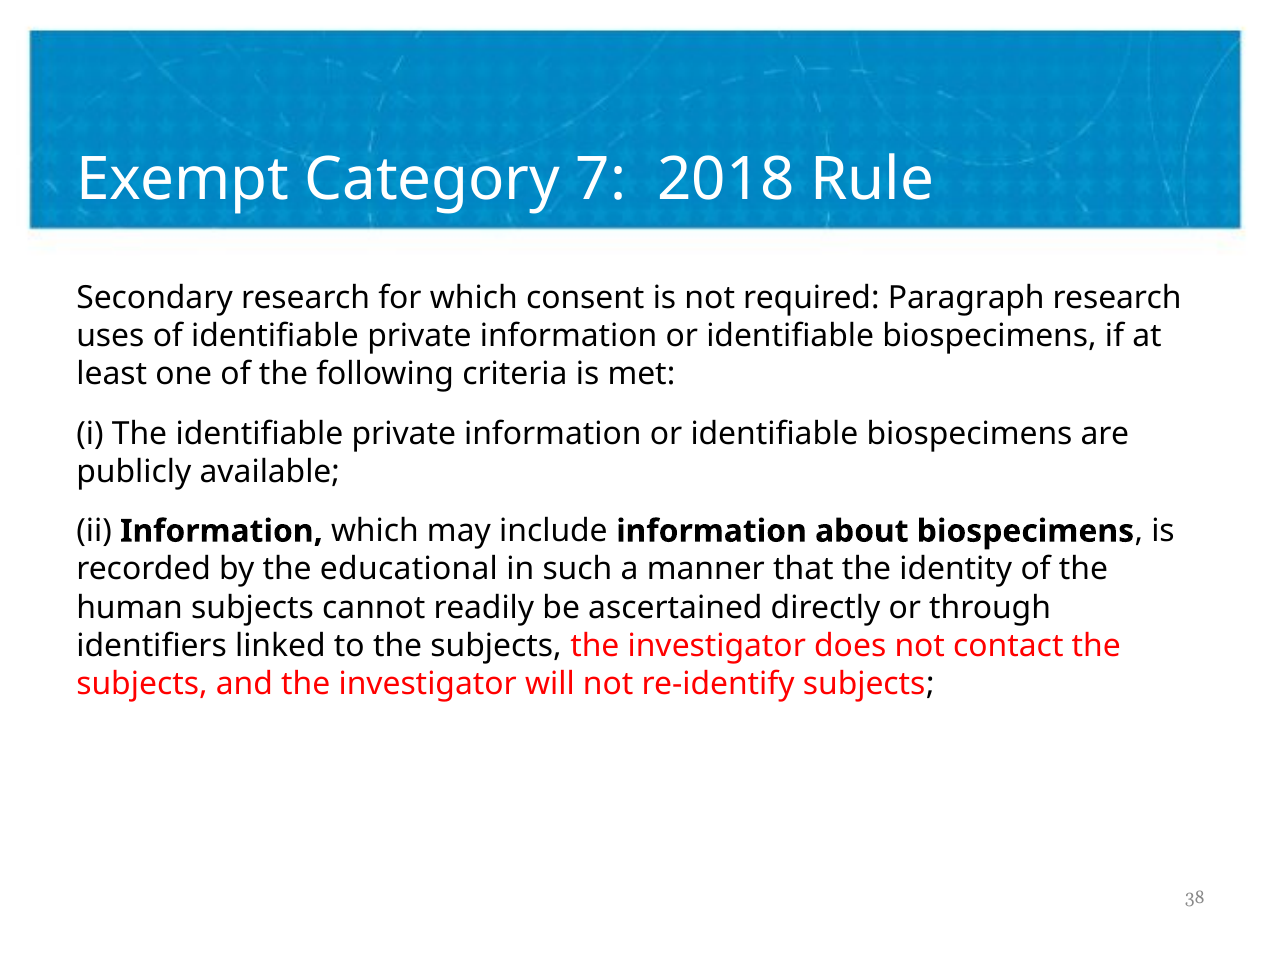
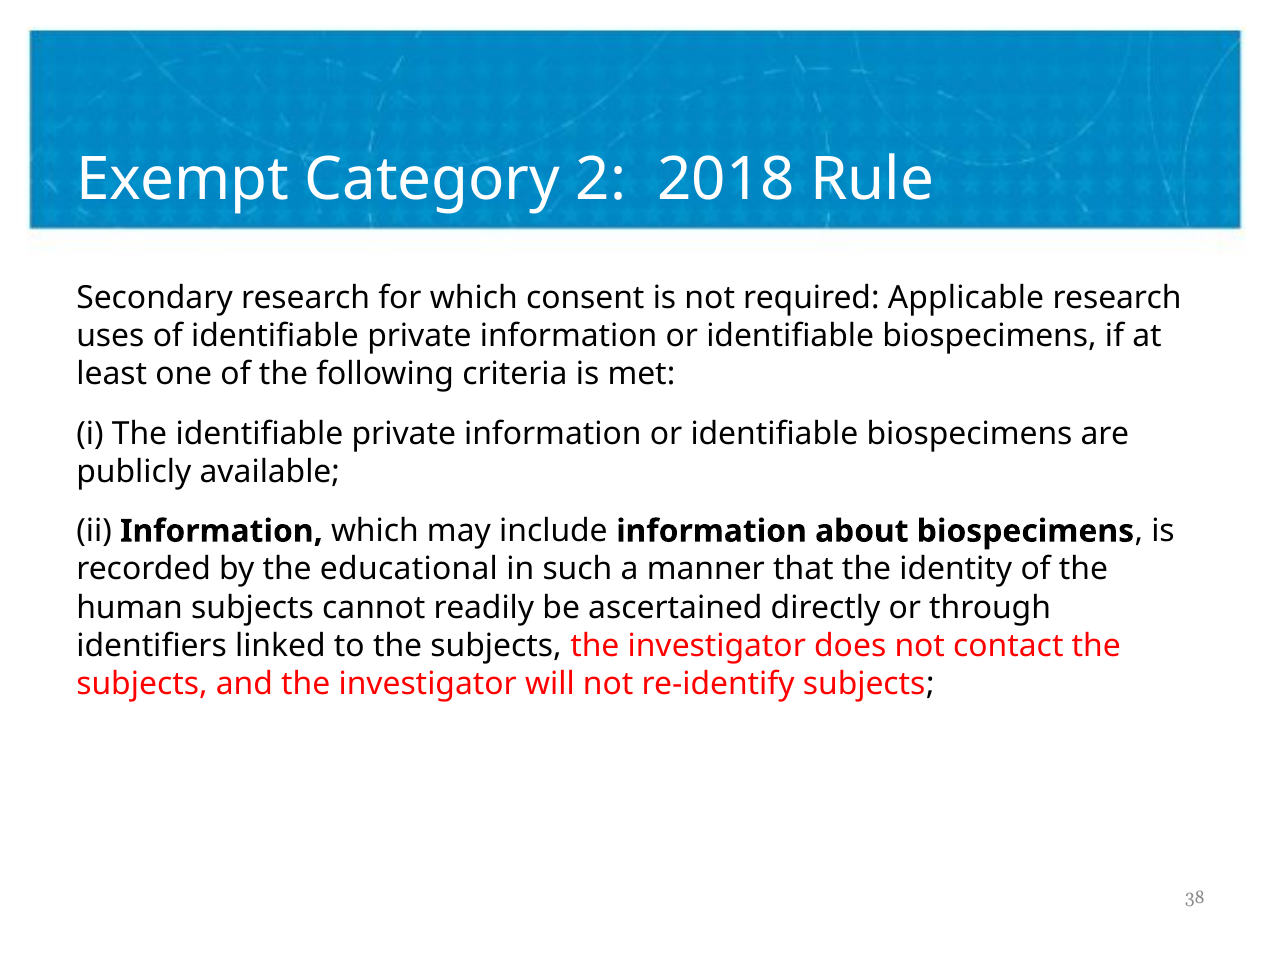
7: 7 -> 2 (601, 180)
Paragraph: Paragraph -> Applicable (966, 297)
